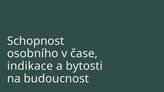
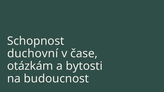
osobního: osobního -> duchovní (33, 54)
indikace: indikace -> otázkám (30, 66)
